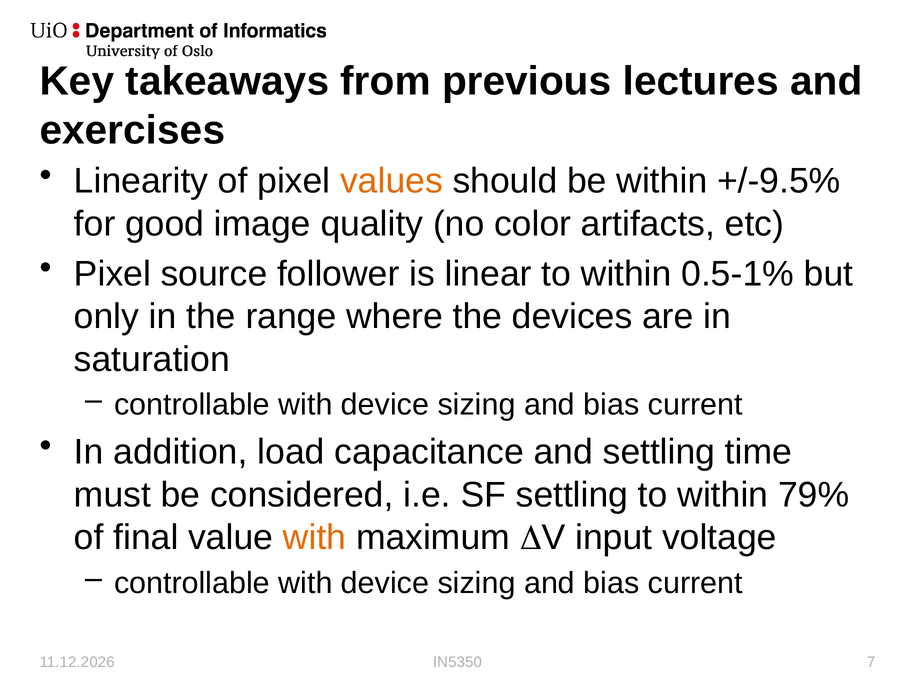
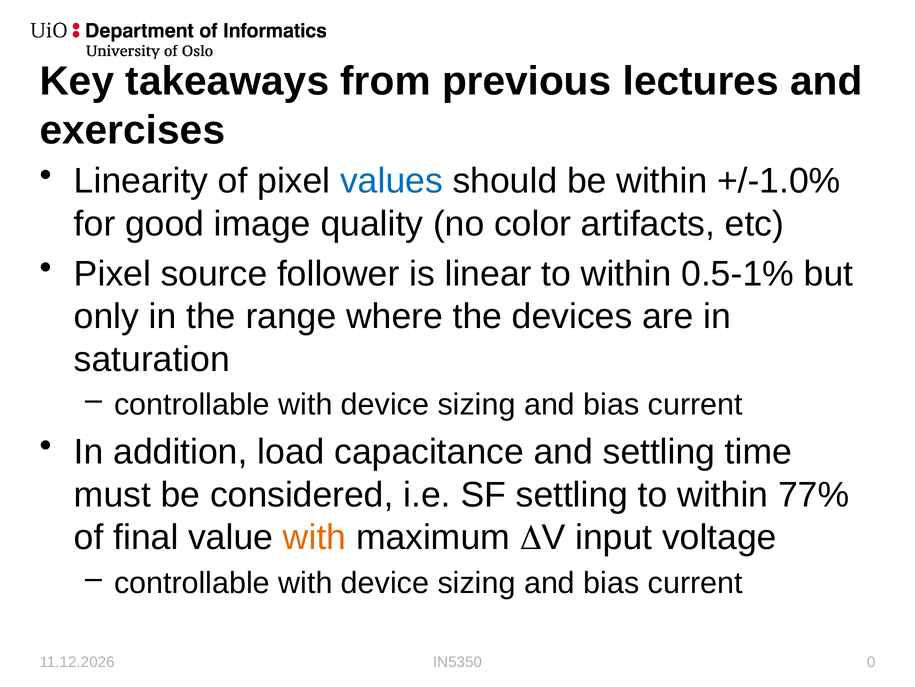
values colour: orange -> blue (392, 181)
+/-9.5%: +/-9.5% -> +/-1.0% (779, 181)
79%: 79% -> 77% (814, 494)
7: 7 -> 0 (871, 661)
